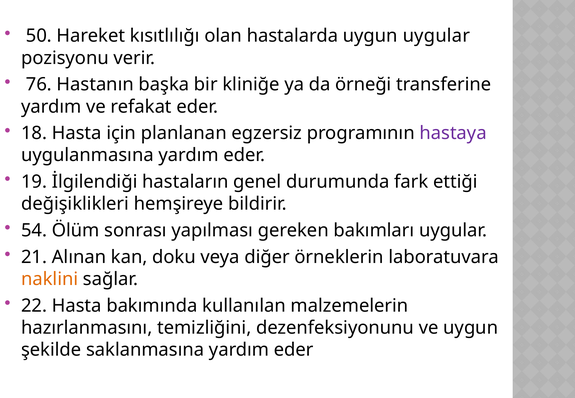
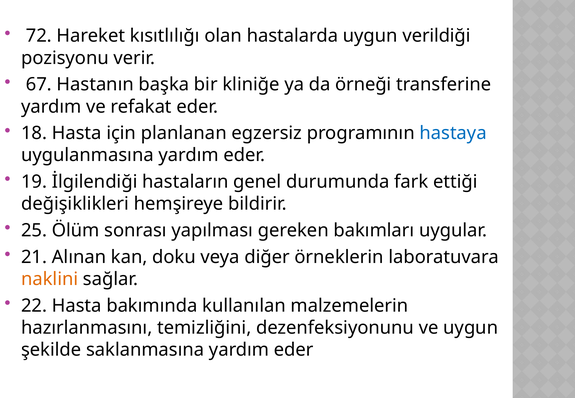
50: 50 -> 72 (39, 36)
uygun uygular: uygular -> verildiği (437, 36)
76: 76 -> 67 (39, 85)
hastaya colour: purple -> blue (453, 133)
54: 54 -> 25 (34, 230)
